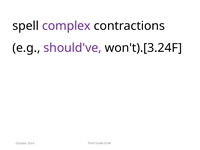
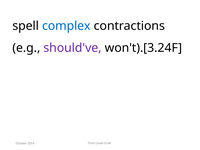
complex colour: purple -> blue (66, 26)
